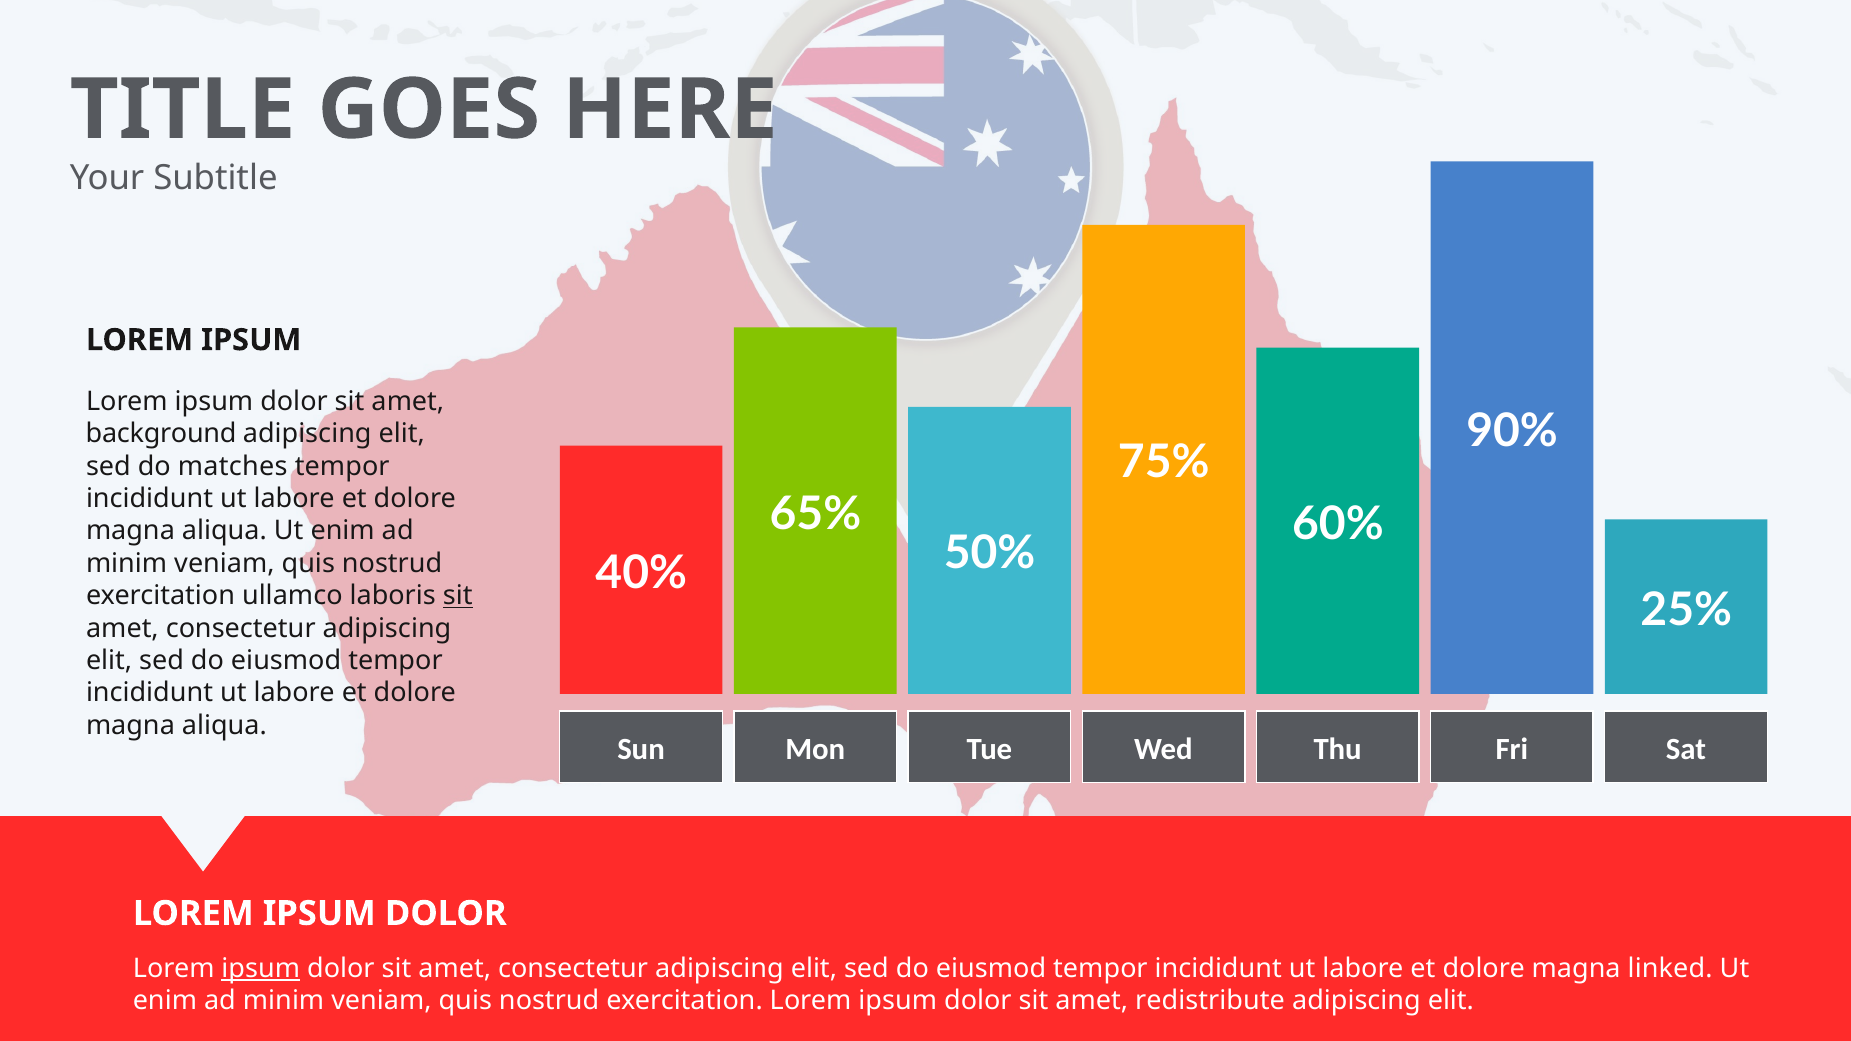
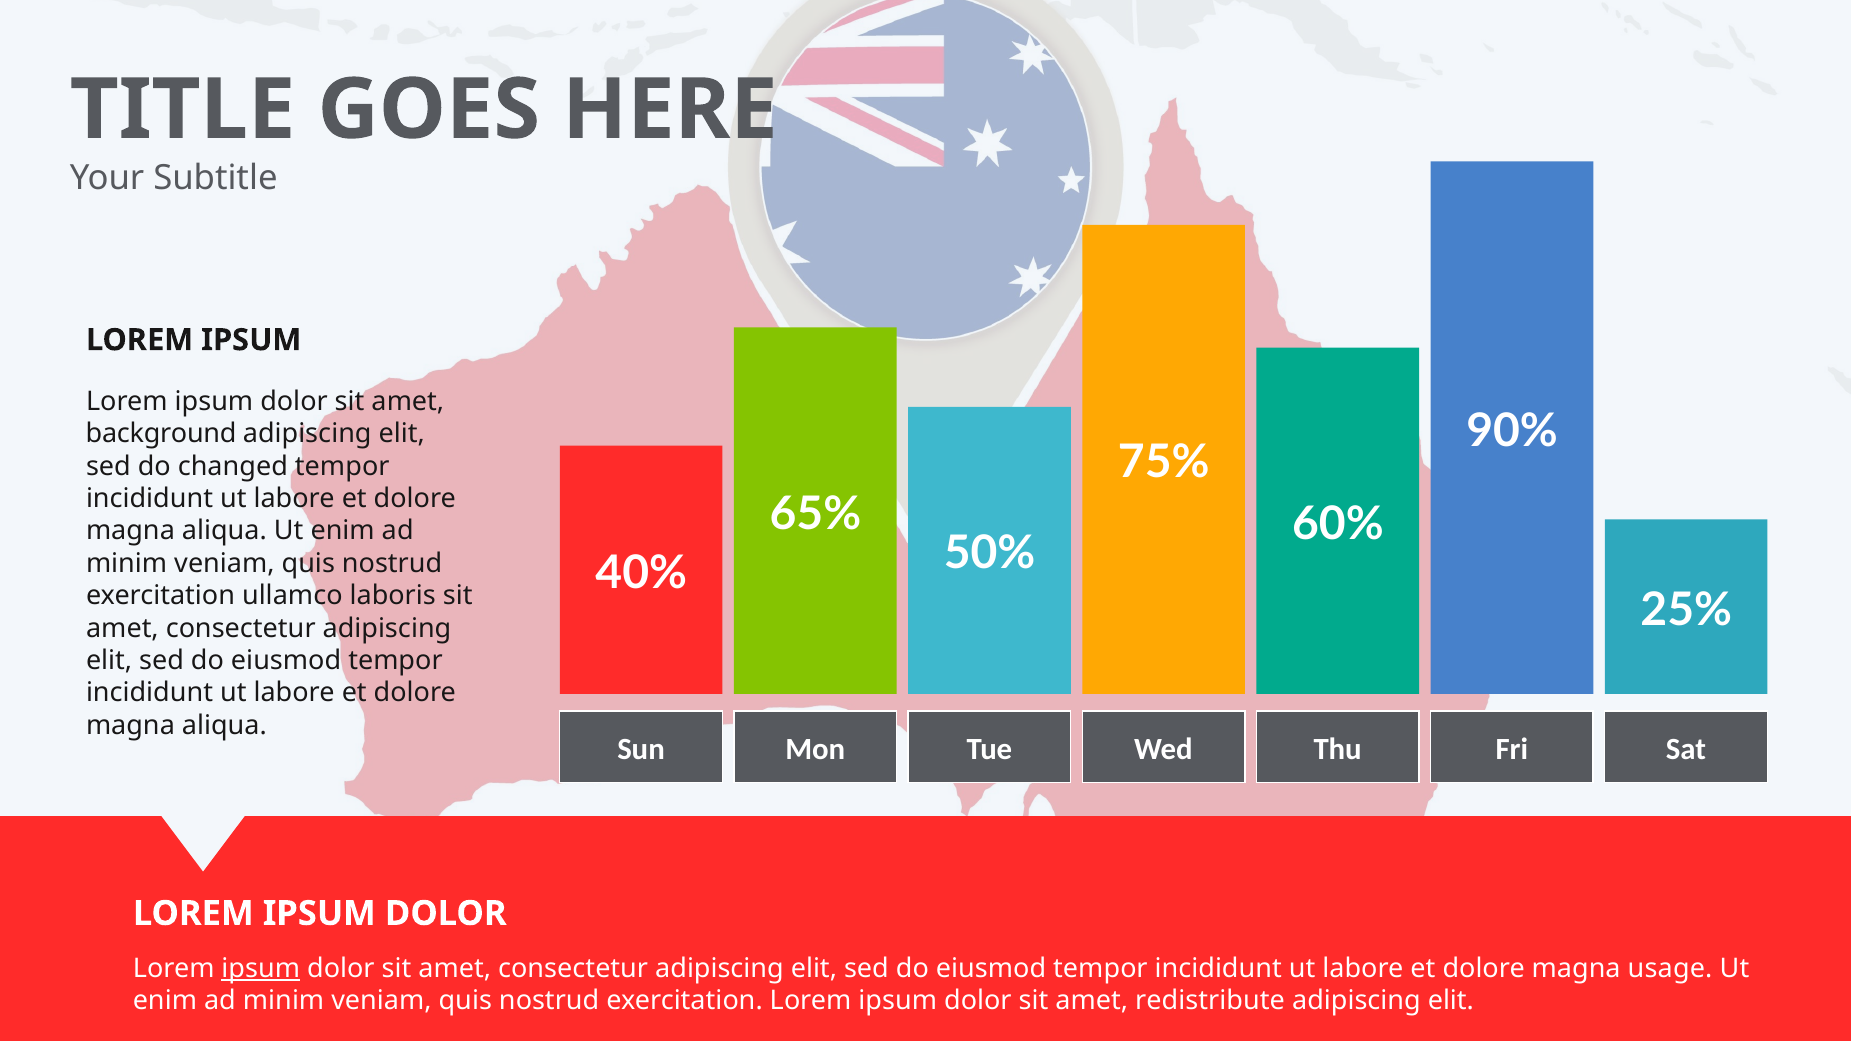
matches: matches -> changed (233, 466)
sit underline: present -> none (458, 596)
linked: linked -> usage (1670, 969)
